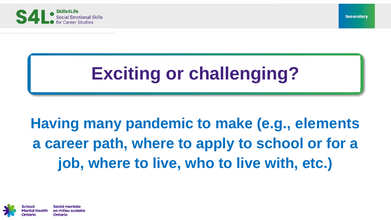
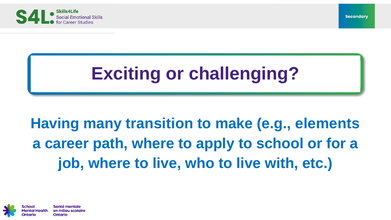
pandemic: pandemic -> transition (159, 124)
